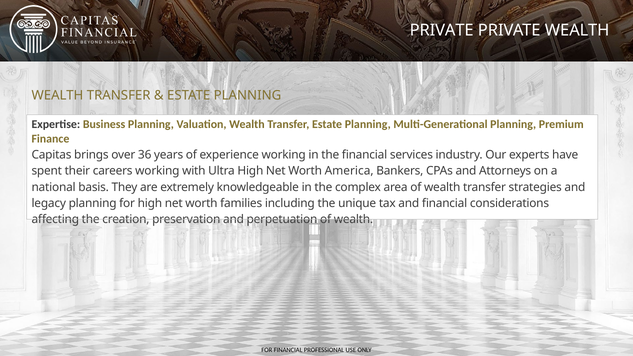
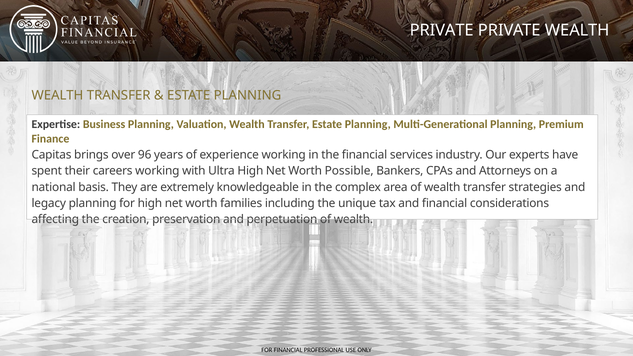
36: 36 -> 96 (145, 155)
America: America -> Possible (349, 171)
